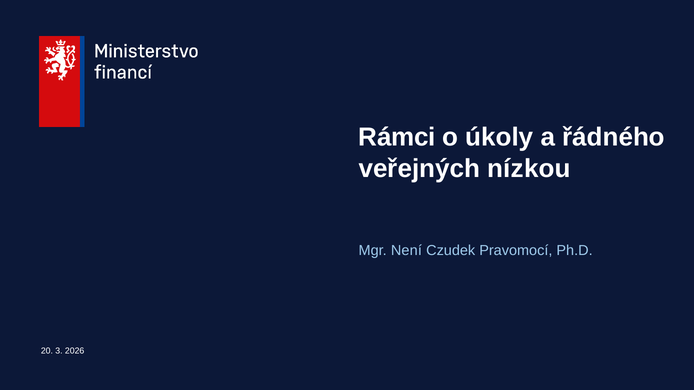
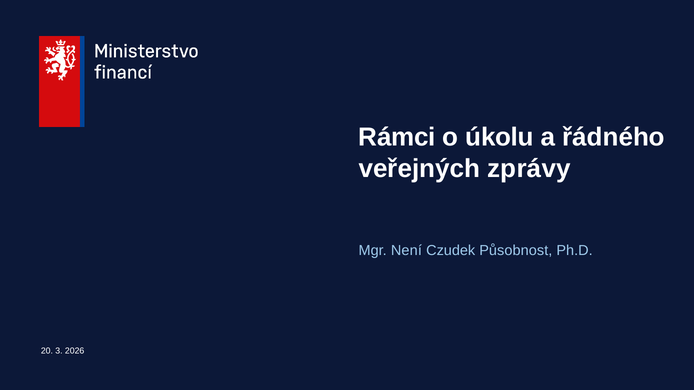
úkoly: úkoly -> úkolu (500, 138)
nízkou: nízkou -> zprávy (529, 169)
Pravomocí: Pravomocí -> Působnost (516, 251)
